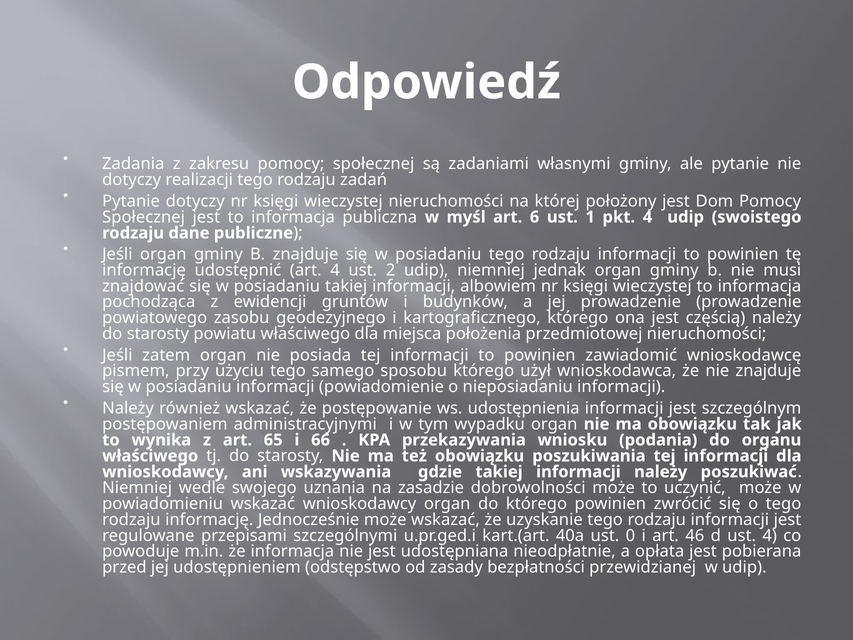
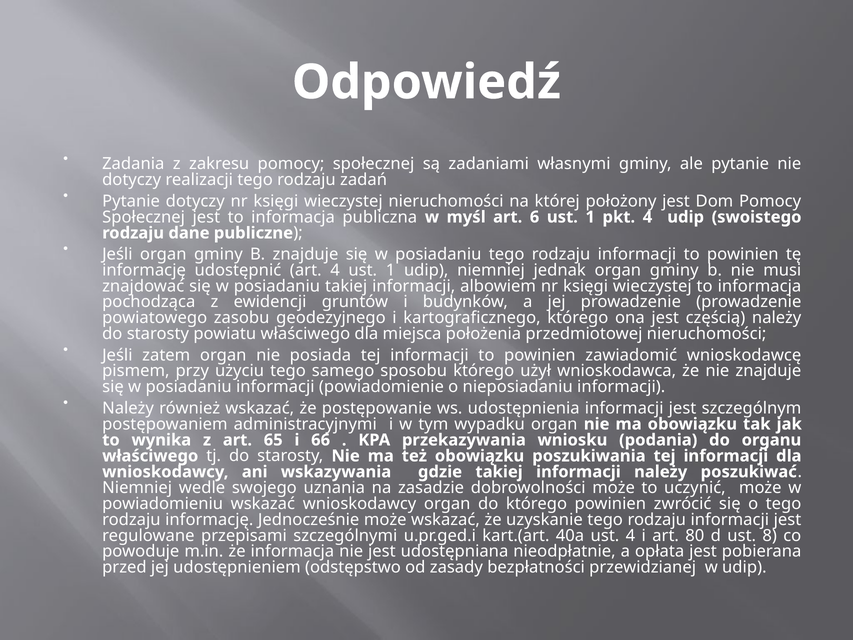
4 ust 2: 2 -> 1 (391, 270)
ust 0: 0 -> 4 (630, 535)
46: 46 -> 80 (695, 535)
ust 4: 4 -> 8 (770, 535)
